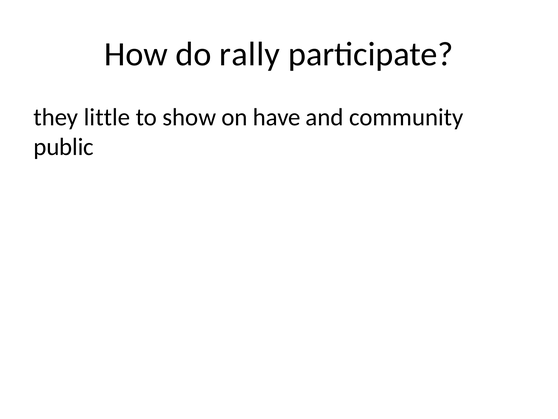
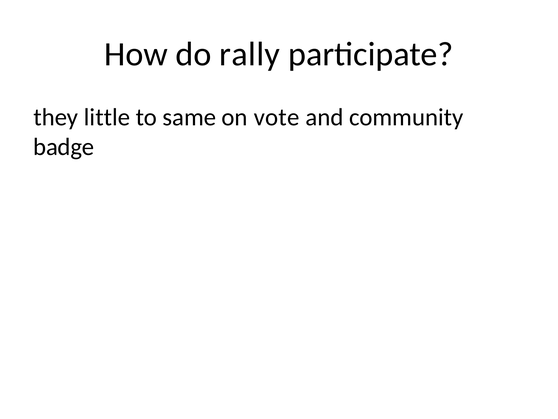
show: show -> same (189, 117)
have: have -> vote (277, 117)
public: public -> badge (64, 147)
